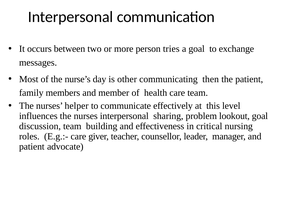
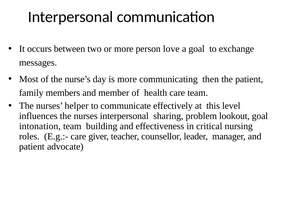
tries: tries -> love (171, 49)
is other: other -> more (127, 79)
discussion: discussion -> intonation (40, 126)
